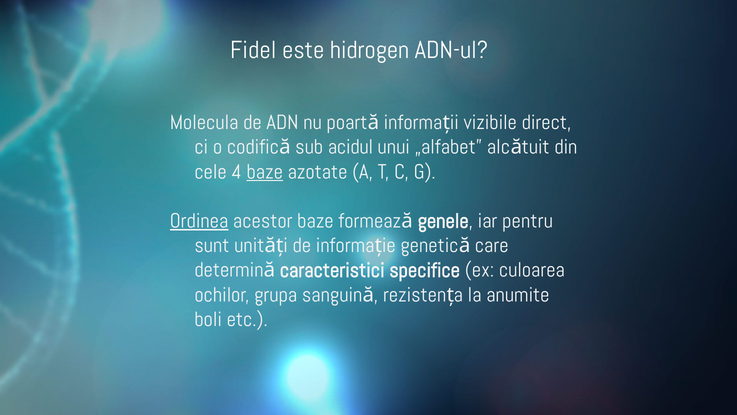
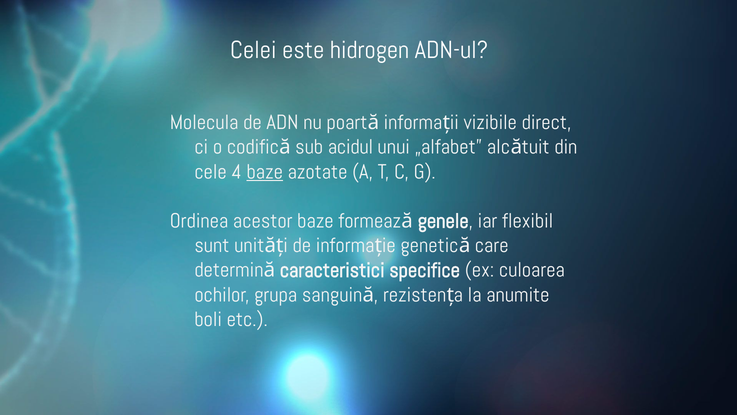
Fidel: Fidel -> Celei (253, 50)
Ordinea underline: present -> none (199, 221)
pentru: pentru -> flexibil (528, 221)
